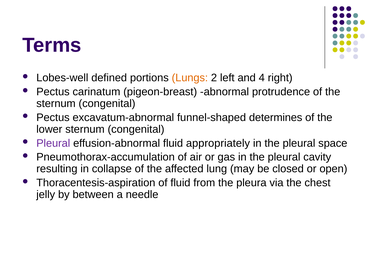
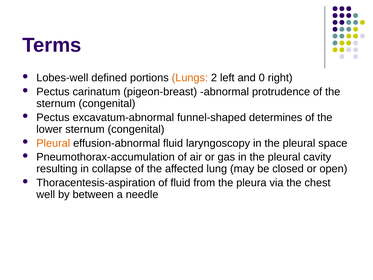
4: 4 -> 0 (262, 78)
Pleural colour: purple -> orange (53, 143)
appropriately: appropriately -> laryngoscopy (218, 143)
jelly: jelly -> well (46, 194)
